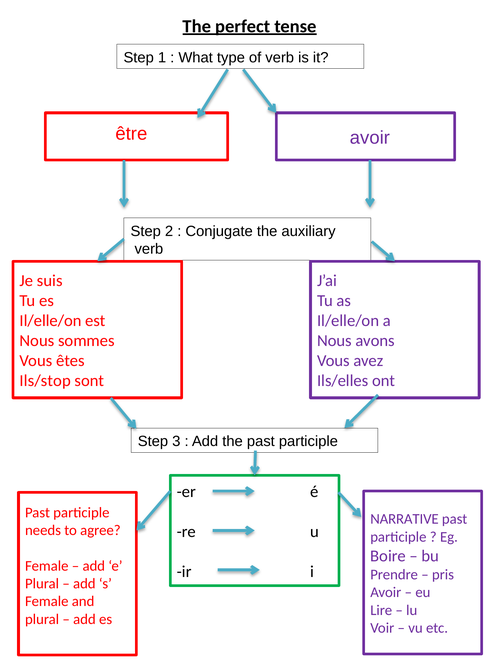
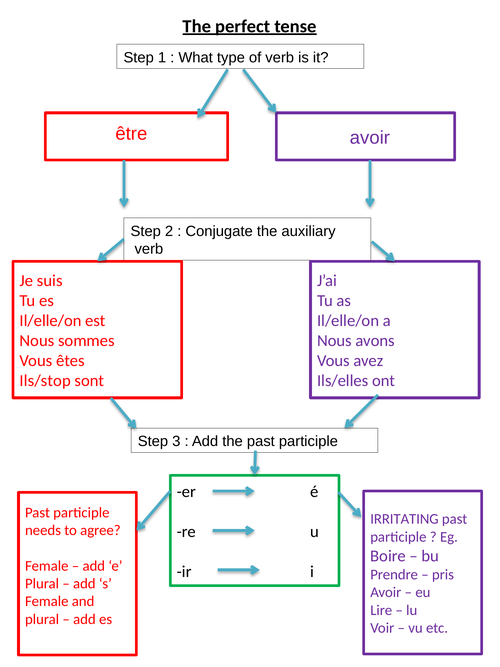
NARRATIVE: NARRATIVE -> IRRITATING (404, 519)
